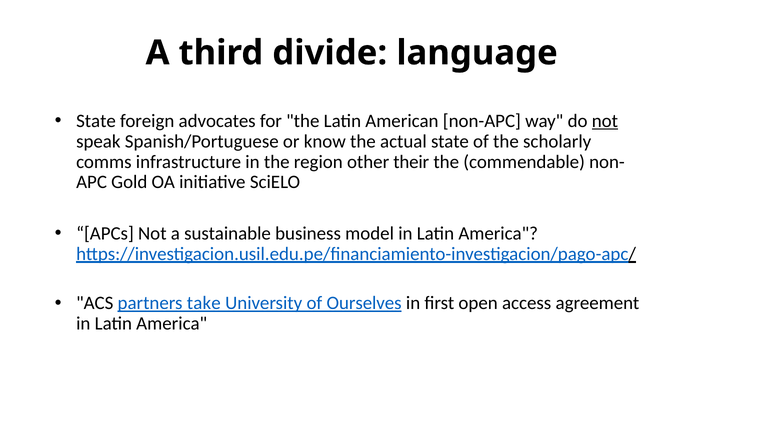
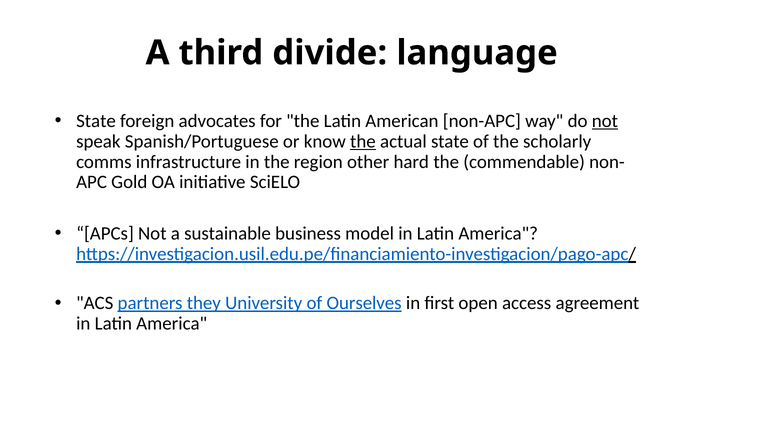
the underline: none -> present (363, 141)
their: their -> hard (411, 162)
take: take -> they (204, 303)
